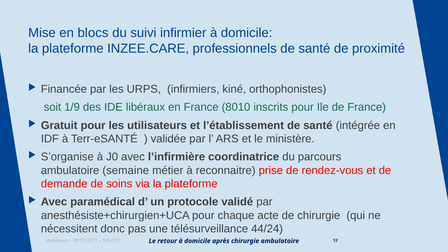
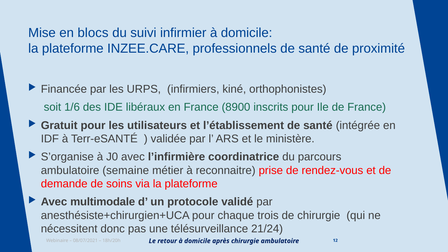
1/9: 1/9 -> 1/6 (72, 107)
8010: 8010 -> 8900 (236, 107)
paramédical: paramédical -> multimodale (103, 202)
acte: acte -> trois (268, 215)
44/24: 44/24 -> 21/24 (267, 229)
